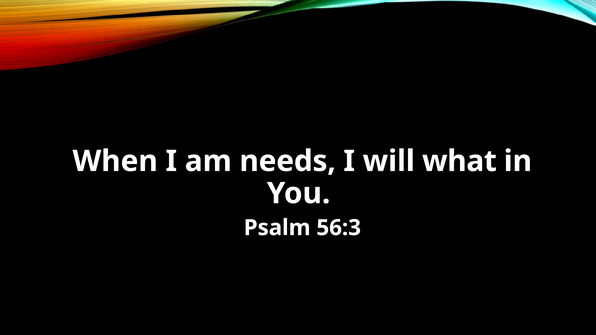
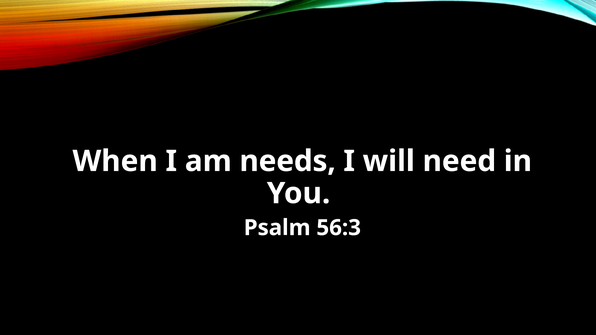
what: what -> need (459, 161)
